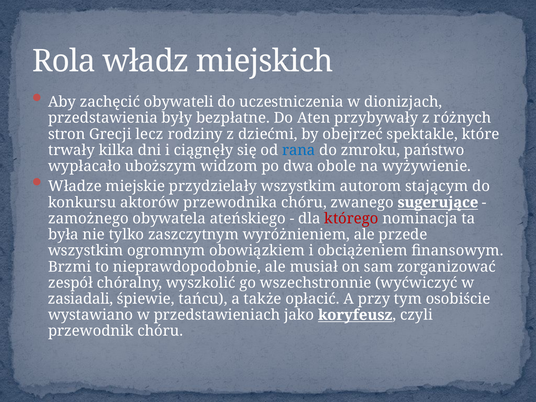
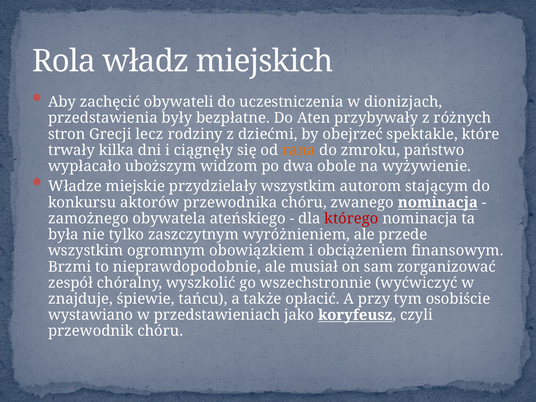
rana colour: blue -> orange (299, 150)
zwanego sugerujące: sugerujące -> nominacja (438, 202)
zasiadali: zasiadali -> znajduje (81, 299)
